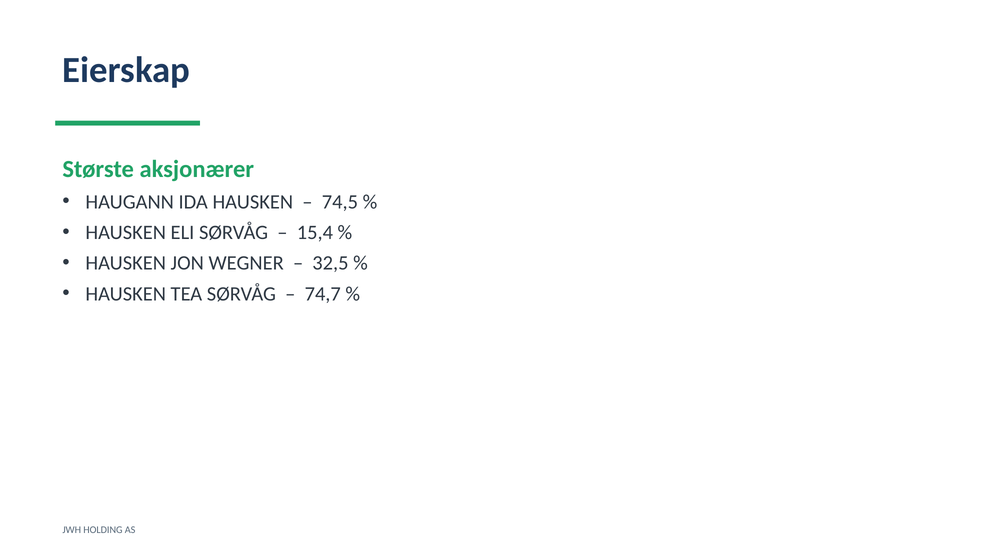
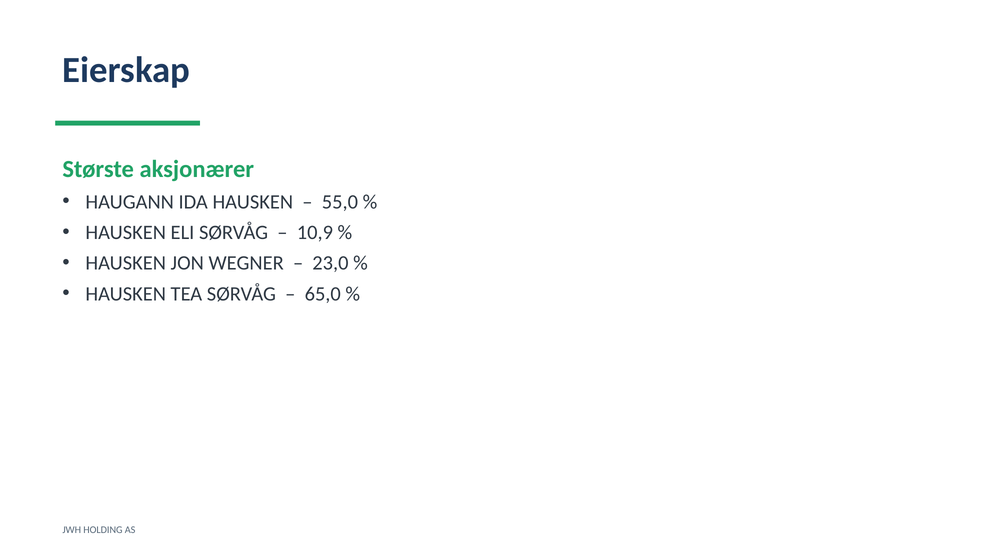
74,5: 74,5 -> 55,0 (340, 202)
15,4: 15,4 -> 10,9 (315, 232)
32,5: 32,5 -> 23,0 (330, 263)
74,7: 74,7 -> 65,0 (323, 294)
